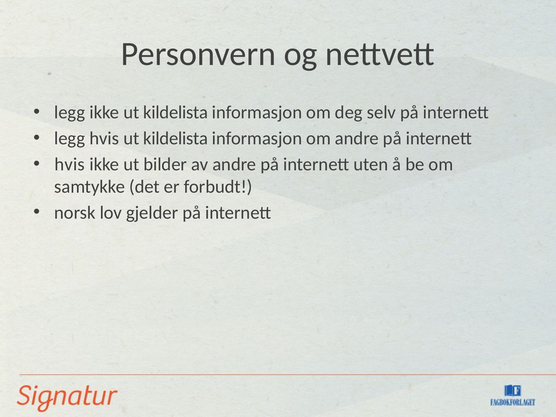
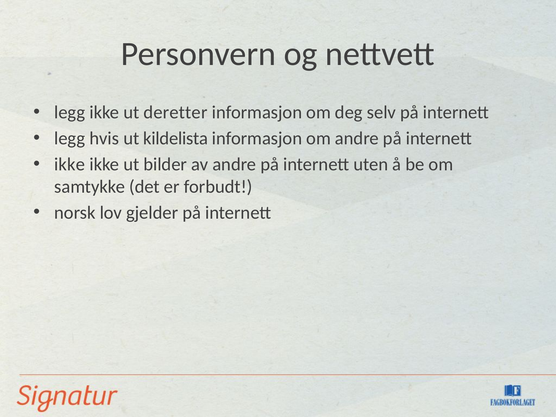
ikke ut kildelista: kildelista -> deretter (176, 113)
hvis: hvis -> ikke (70, 164)
